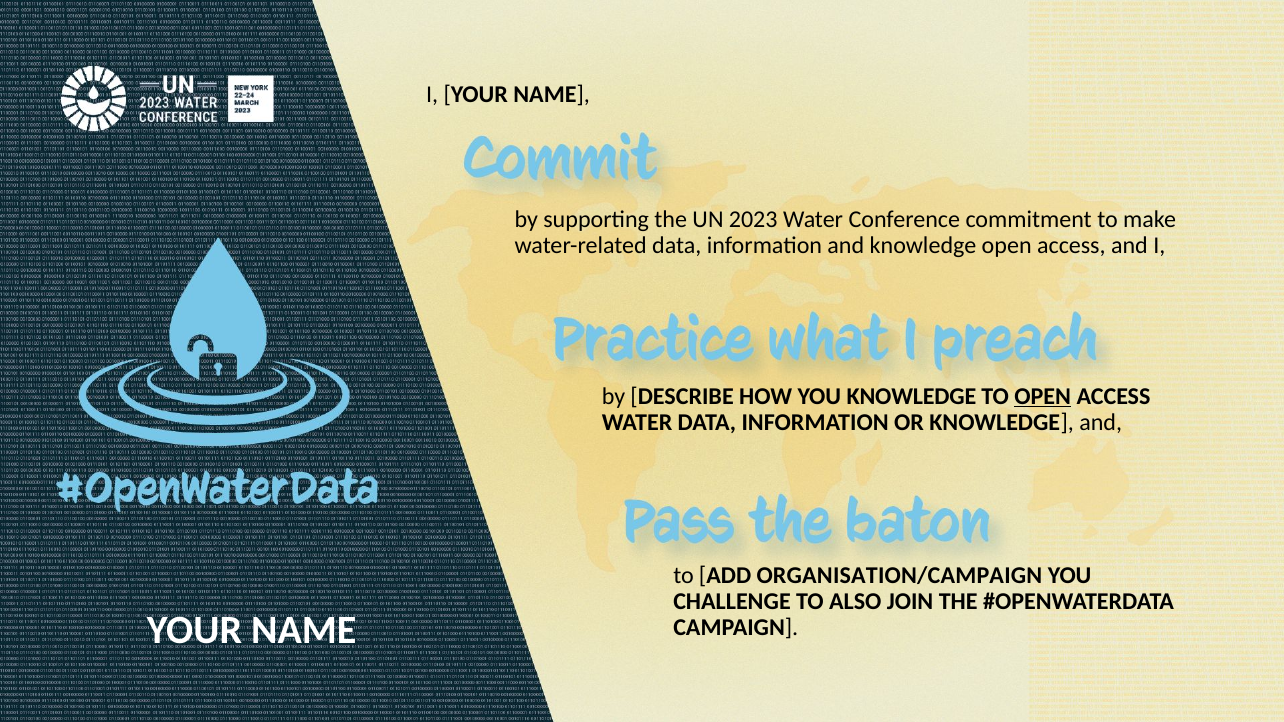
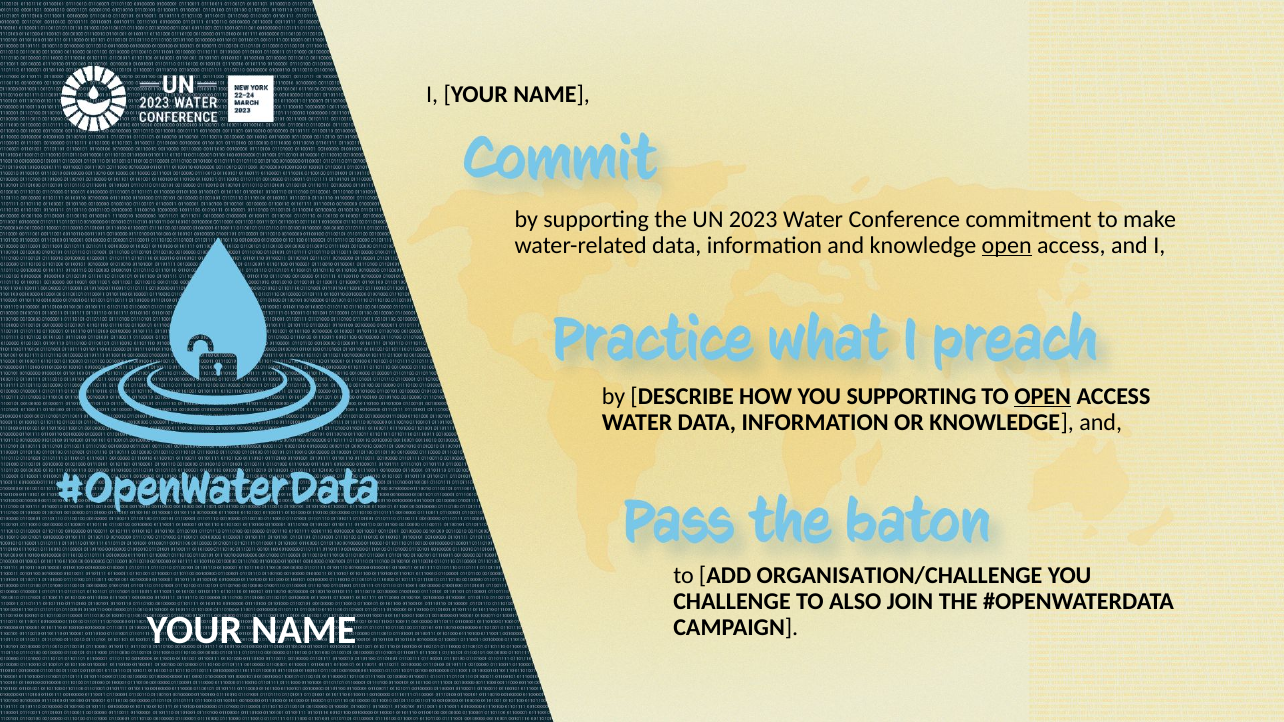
open underline: none -> present (1007, 245)
YOU KNOWLEDGE: KNOWLEDGE -> SUPPORTING (911, 396)
ORGANISATION/CAMPAIGN: ORGANISATION/CAMPAIGN -> ORGANISATION/CHALLENGE (899, 576)
